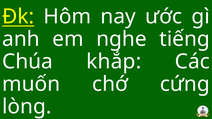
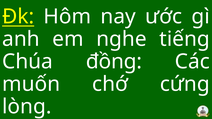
khắp: khắp -> đồng (114, 62)
